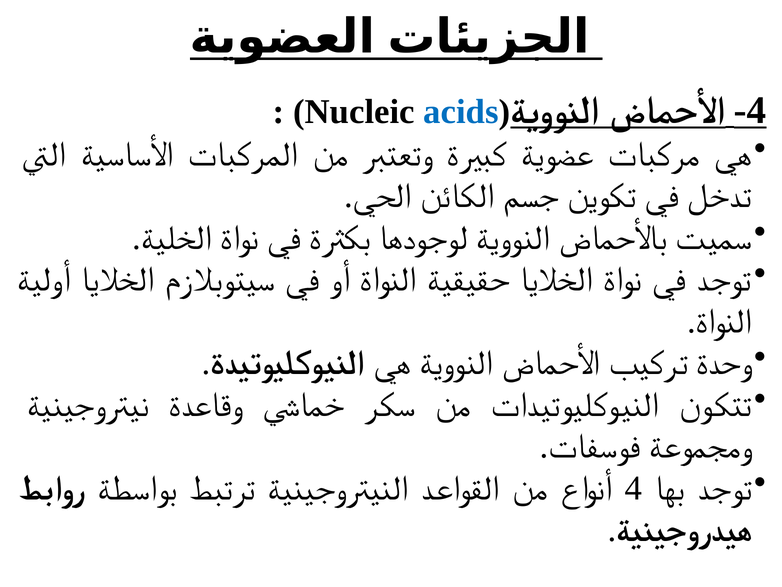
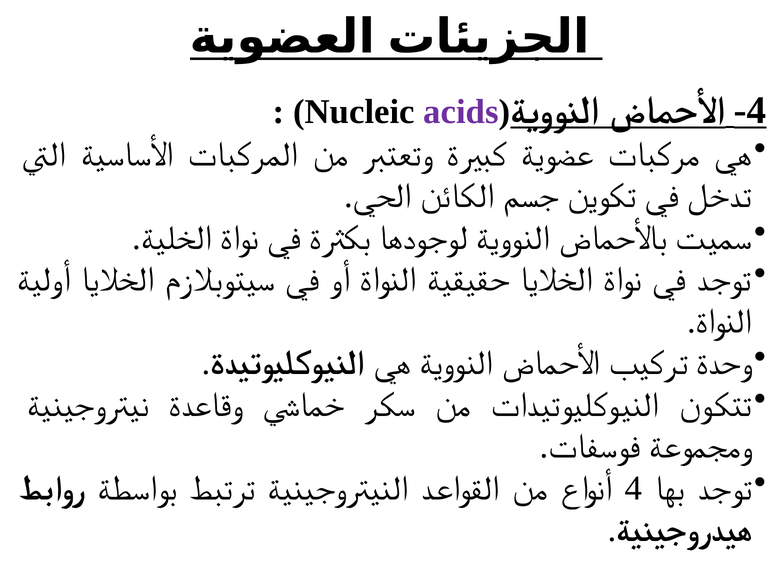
acids colour: blue -> purple (461, 111)
